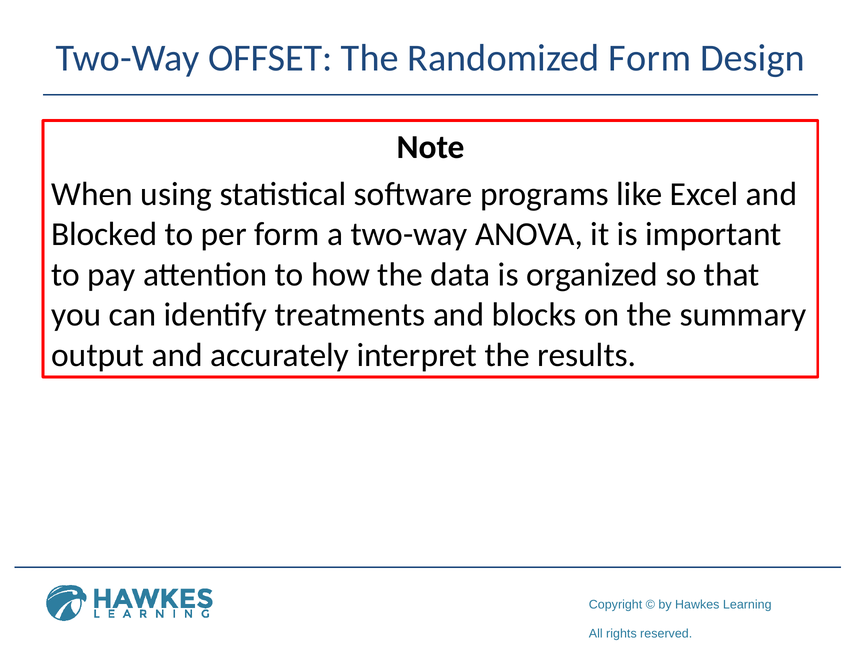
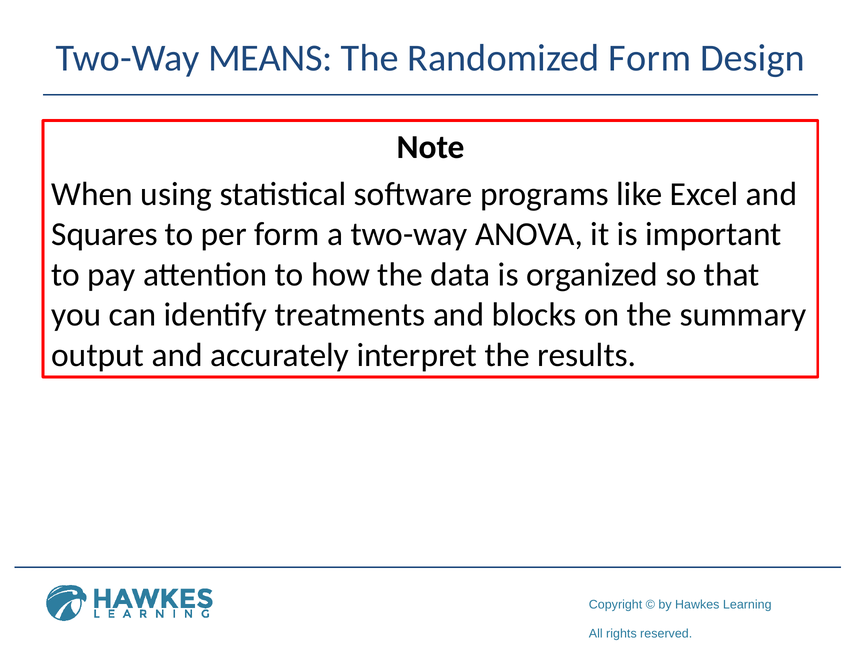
OFFSET: OFFSET -> MEANS (270, 58)
Blocked: Blocked -> Squares (105, 234)
